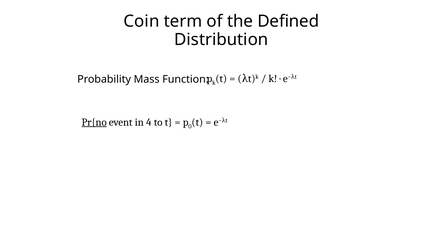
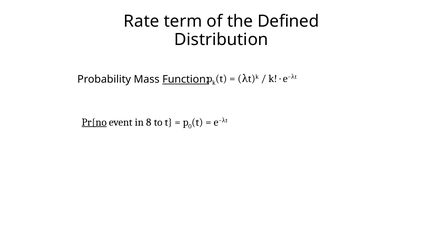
Coin: Coin -> Rate (141, 21)
Function underline: none -> present (185, 80)
4: 4 -> 8 (149, 123)
